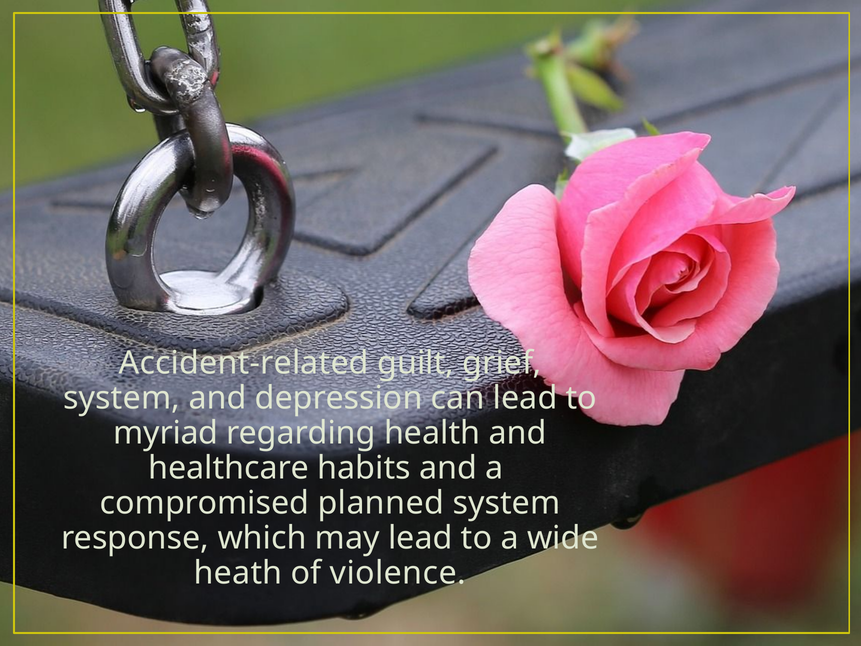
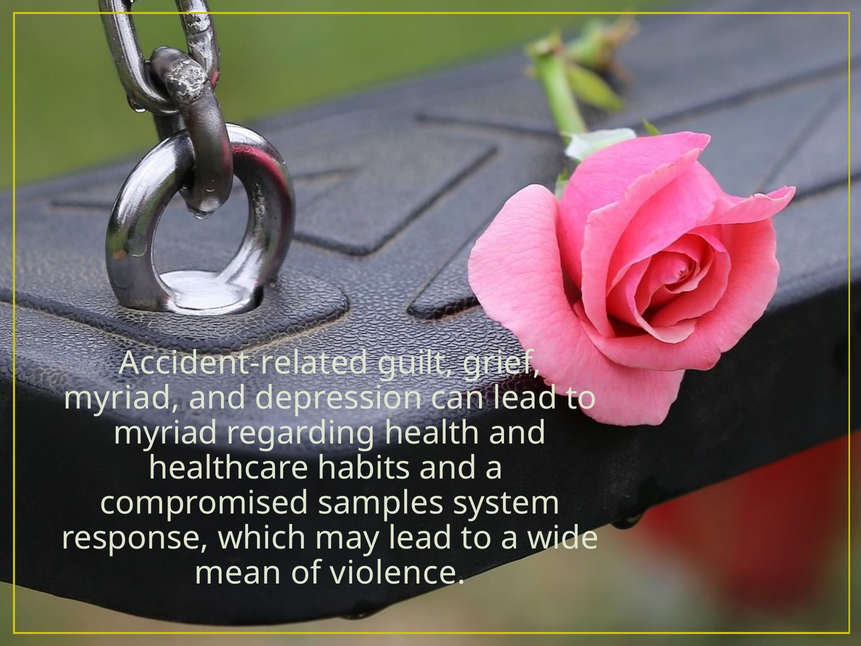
system: system -> myriad (122, 398)
planned: planned -> samples (381, 503)
heath: heath -> mean (238, 573)
